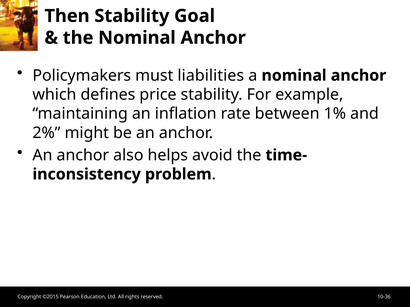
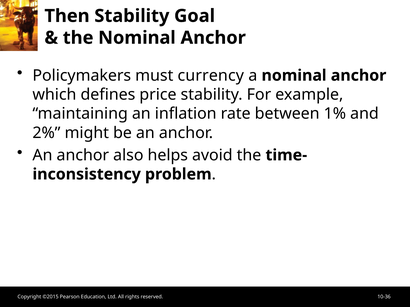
liabilities: liabilities -> currency (211, 76)
